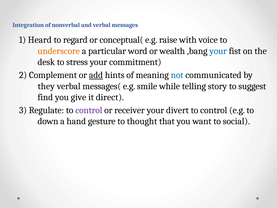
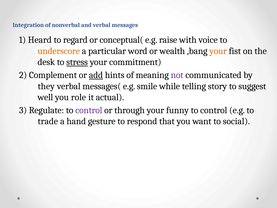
your colour: blue -> orange (218, 51)
stress underline: none -> present (77, 62)
not colour: blue -> purple (177, 75)
find: find -> well (45, 97)
give: give -> role (78, 97)
direct: direct -> actual (110, 97)
receiver: receiver -> through (130, 110)
divert: divert -> funny (177, 110)
down: down -> trade (48, 121)
thought: thought -> respond (142, 121)
